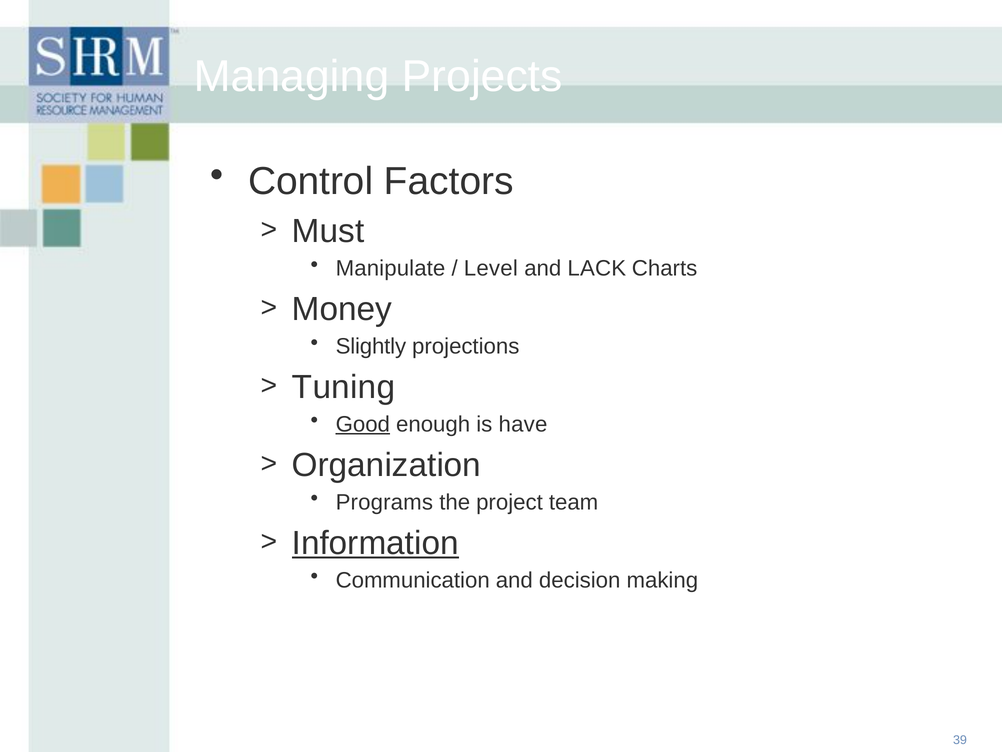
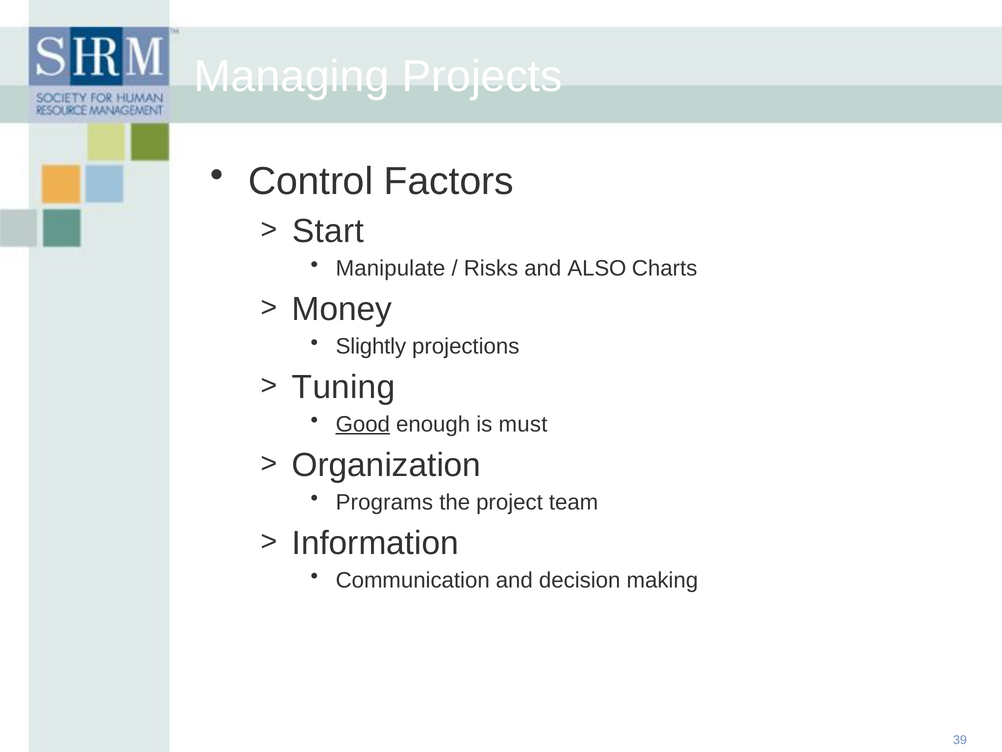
Must: Must -> Start (328, 231)
Level: Level -> Risks (491, 268)
LACK: LACK -> ALSO (597, 268)
have: have -> must (523, 424)
Information underline: present -> none (375, 543)
